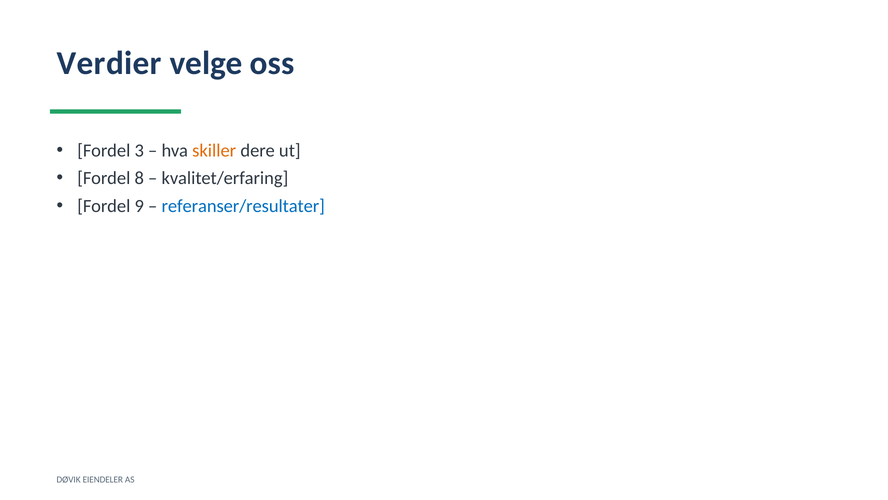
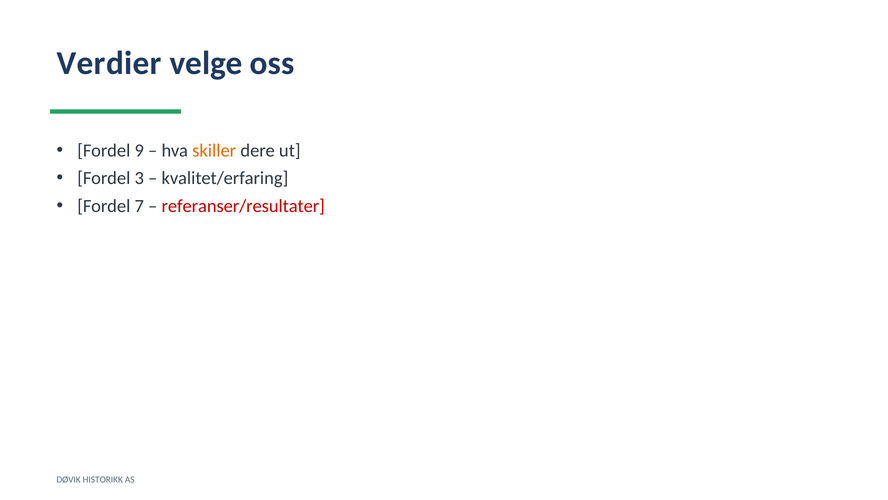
3: 3 -> 9 (139, 150)
8: 8 -> 3 (139, 178)
9: 9 -> 7 (139, 206)
referanser/resultater colour: blue -> red (243, 206)
EIENDELER: EIENDELER -> HISTORIKK (103, 479)
